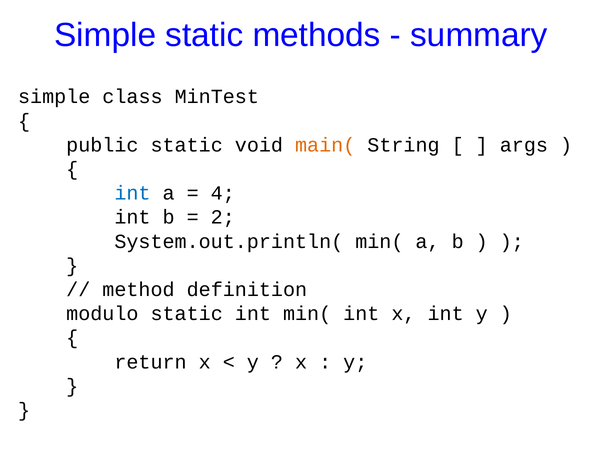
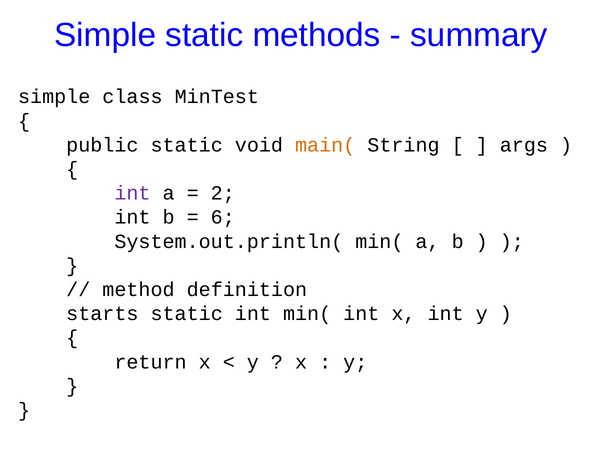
int colour: blue -> purple (132, 193)
4: 4 -> 2 (223, 193)
2: 2 -> 6 (223, 217)
modulo: modulo -> starts (102, 313)
